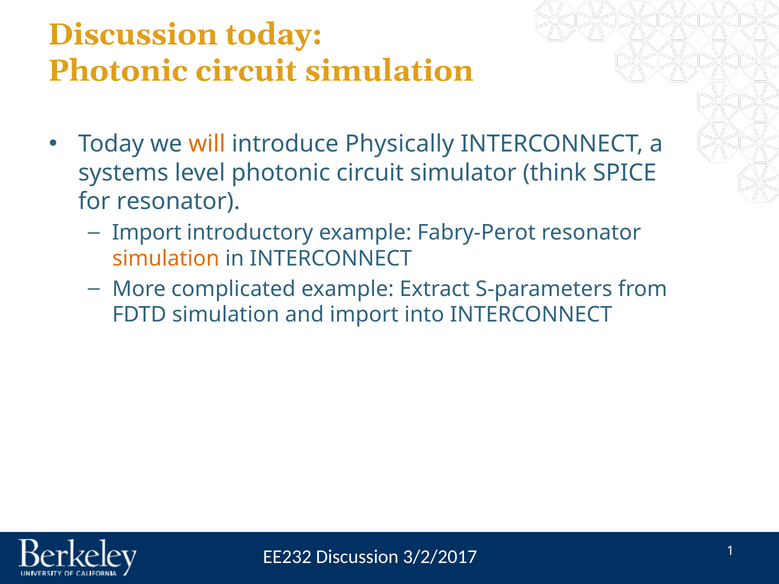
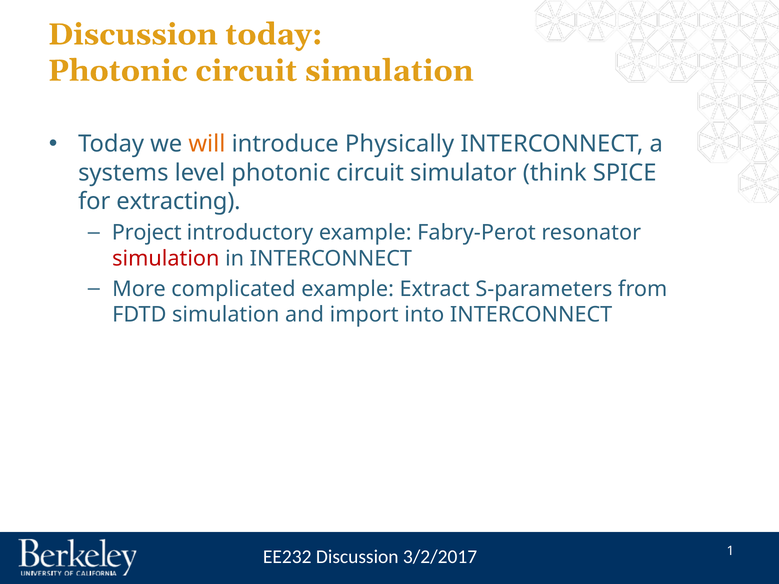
for resonator: resonator -> extracting (178, 201)
Import: Import -> Project (147, 233)
simulation colour: orange -> red (166, 259)
